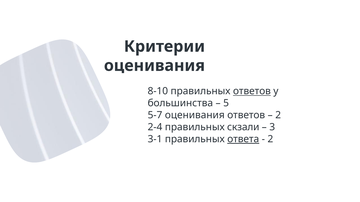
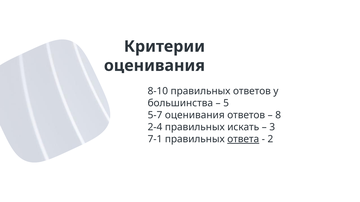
ответов underline: present -> none (252, 91)
2: 2 -> 8 (278, 115)
скзали: скзали -> искать (243, 127)
3-1: 3-1 -> 7-1 (155, 139)
